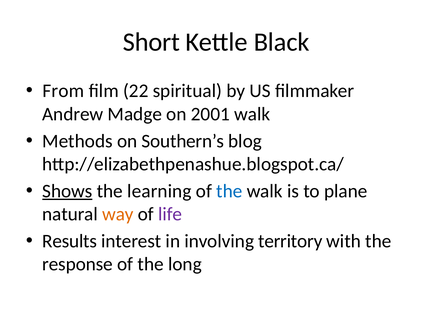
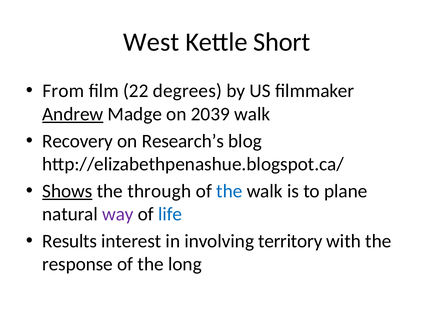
Short: Short -> West (151, 42)
Black: Black -> Short (282, 42)
spiritual: spiritual -> degrees (187, 91)
Andrew underline: none -> present (73, 114)
2001: 2001 -> 2039 (210, 114)
Methods: Methods -> Recovery (78, 141)
Southern’s: Southern’s -> Research’s (183, 141)
learning: learning -> through (159, 191)
way colour: orange -> purple (118, 214)
life colour: purple -> blue (170, 214)
